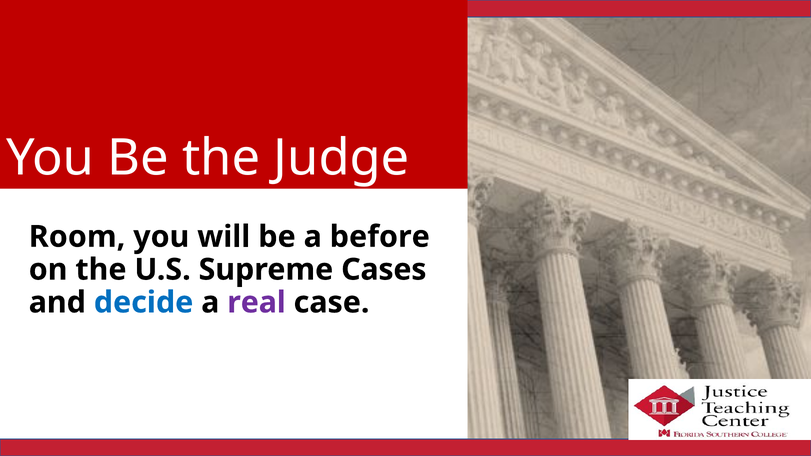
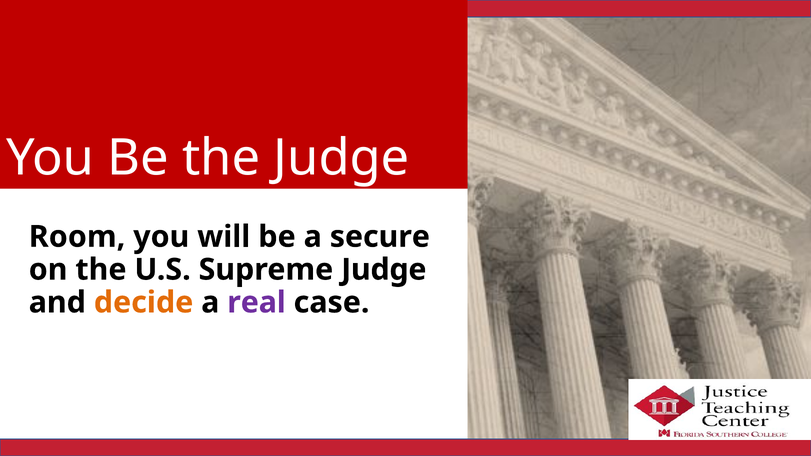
before: before -> secure (380, 237)
Supreme Cases: Cases -> Judge (384, 270)
decide colour: blue -> orange (144, 303)
